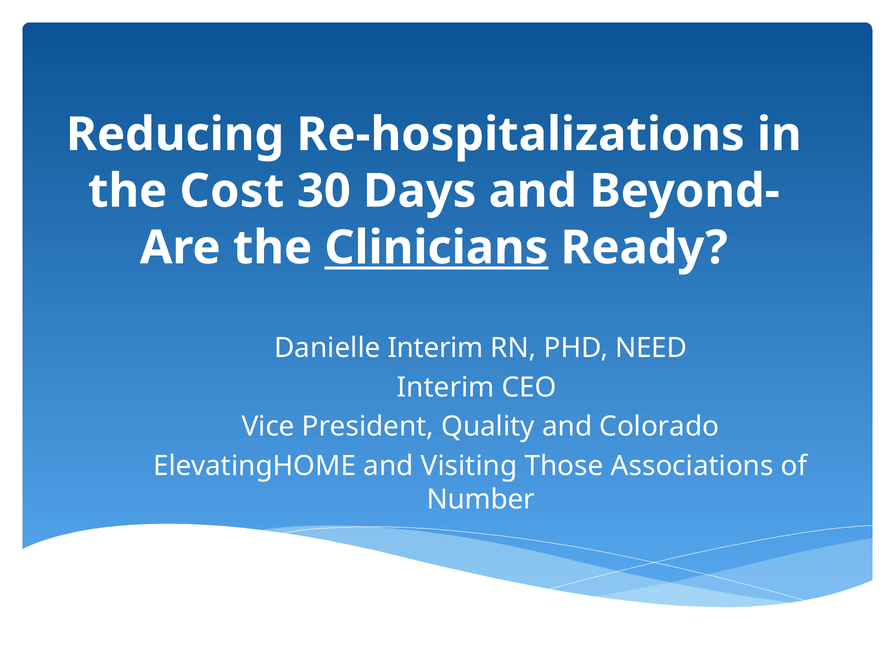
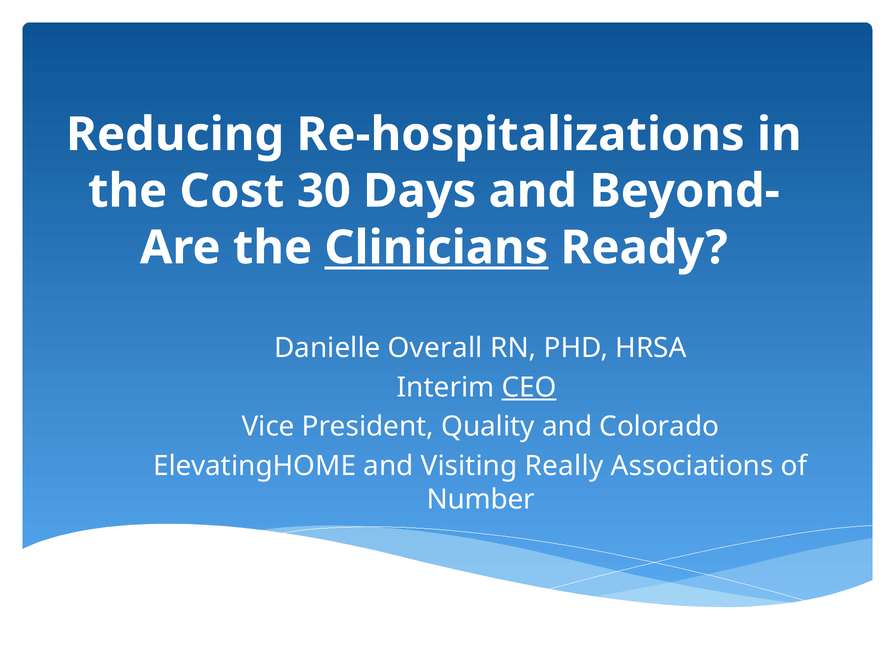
Danielle Interim: Interim -> Overall (435, 348)
NEED: NEED -> HRSA (651, 348)
CEO underline: none -> present (529, 387)
Those: Those -> Really (564, 465)
